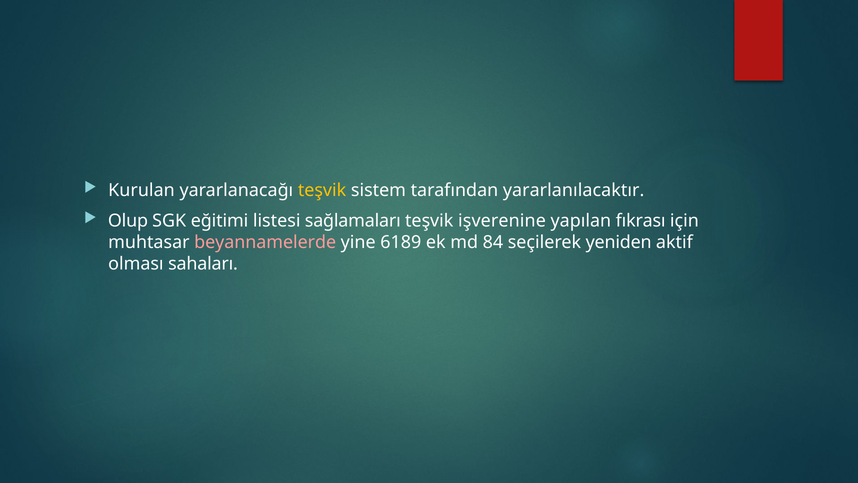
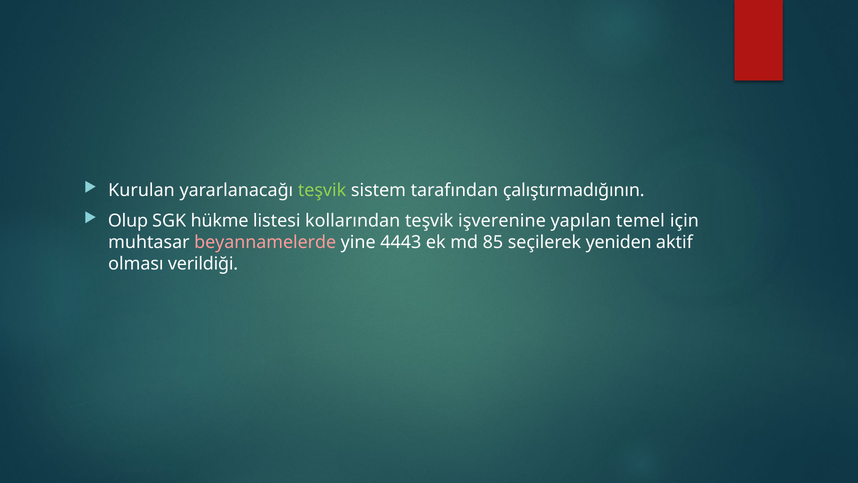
teşvik colour: yellow -> light green (322, 190)
yararlanılacaktır: yararlanılacaktır -> çalıştırmadığının (574, 190)
eğitimi: eğitimi -> hükme (220, 220)
sağlamaları: sağlamaları -> kollarından (353, 220)
fıkrası: fıkrası -> temel (640, 220)
6189: 6189 -> 4443 (401, 242)
84: 84 -> 85 (493, 242)
sahaları: sahaları -> verildiği (203, 263)
